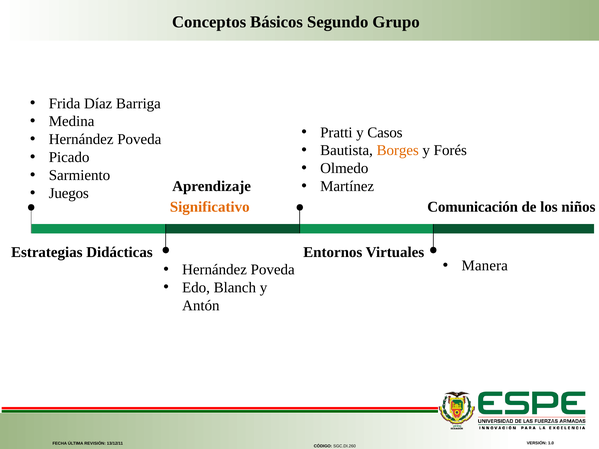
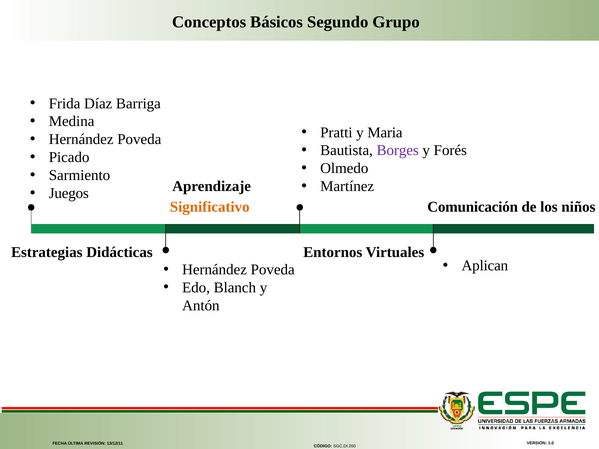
Casos: Casos -> Maria (385, 132)
Borges colour: orange -> purple (398, 150)
Manera: Manera -> Aplican (485, 266)
